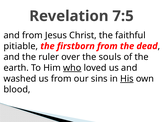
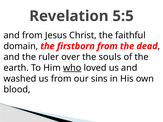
7:5: 7:5 -> 5:5 (123, 16)
pitiable: pitiable -> domain (21, 46)
His underline: present -> none (127, 79)
